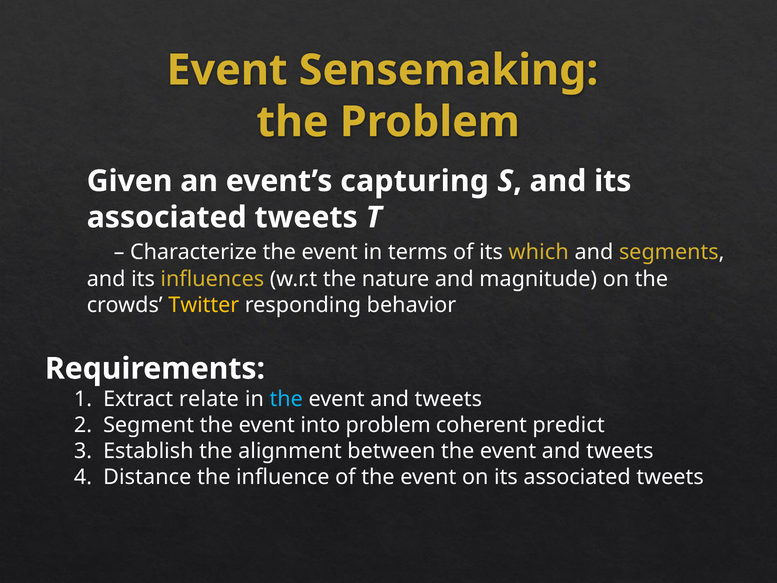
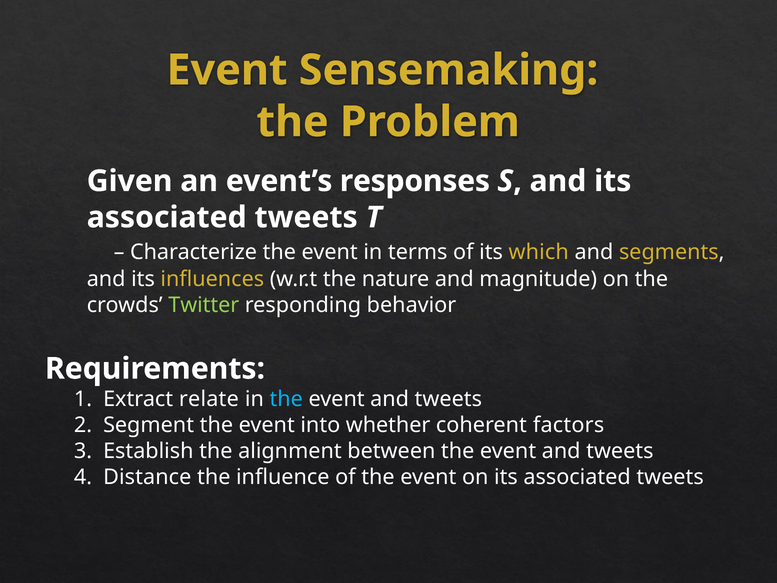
capturing: capturing -> responses (415, 181)
Twitter colour: yellow -> light green (204, 305)
into problem: problem -> whether (388, 425)
predict: predict -> factors (569, 425)
